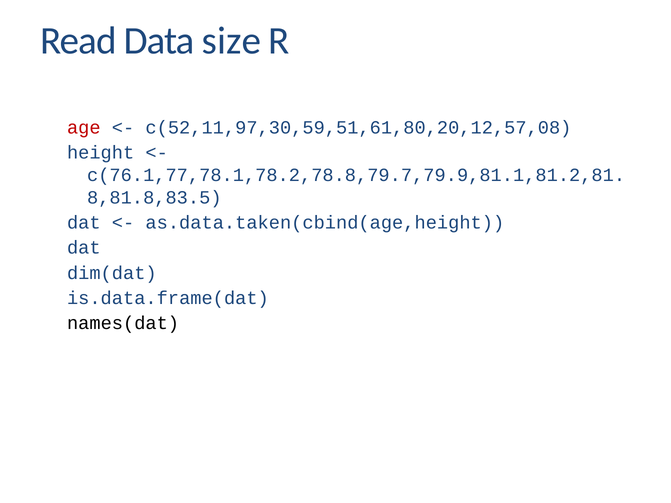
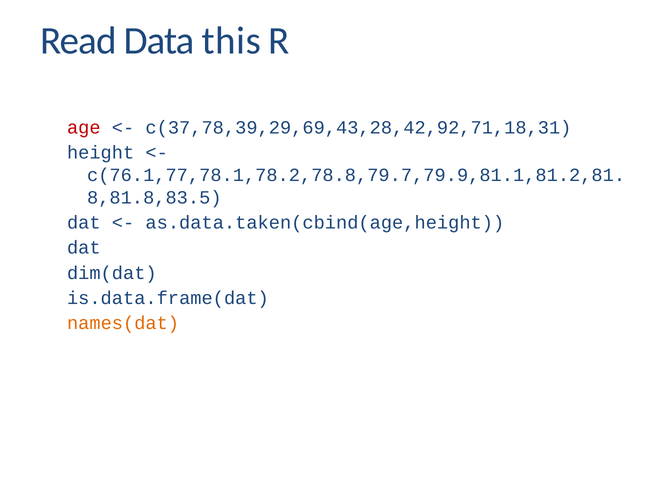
size: size -> this (231, 41)
c(52,11,97,30,59,51,61,80,20,12,57,08: c(52,11,97,30,59,51,61,80,20,12,57,08 -> c(37,78,39,29,69,43,28,42,92,71,18,31 (358, 128)
names(dat colour: black -> orange (123, 323)
